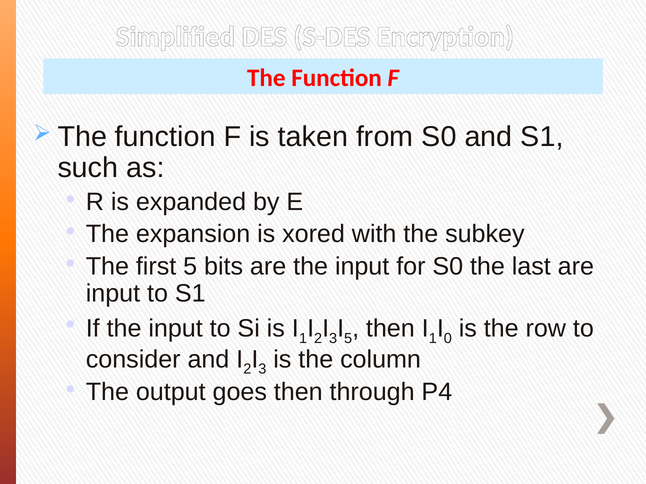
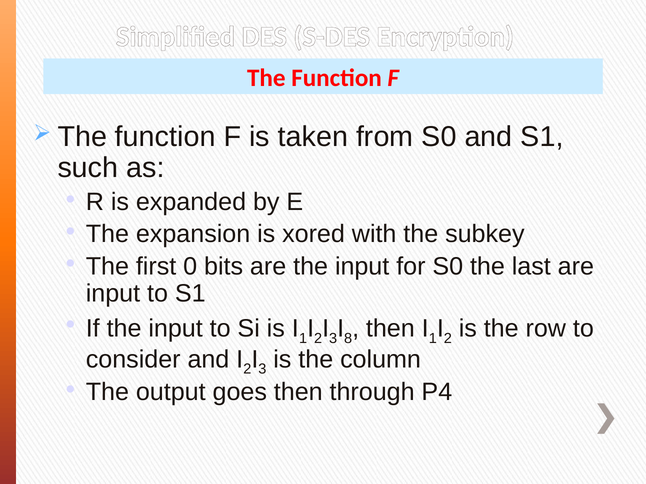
first 5: 5 -> 0 (190, 267)
5: 5 -> 8 (348, 339)
0: 0 -> 2 (448, 339)
